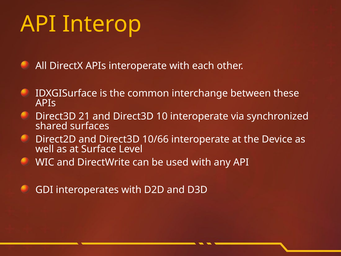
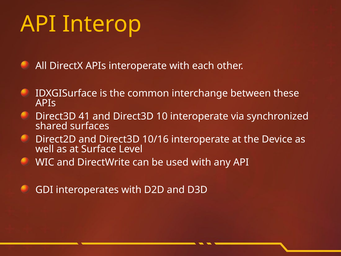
21: 21 -> 41 (84, 116)
10/66: 10/66 -> 10/16 (155, 139)
